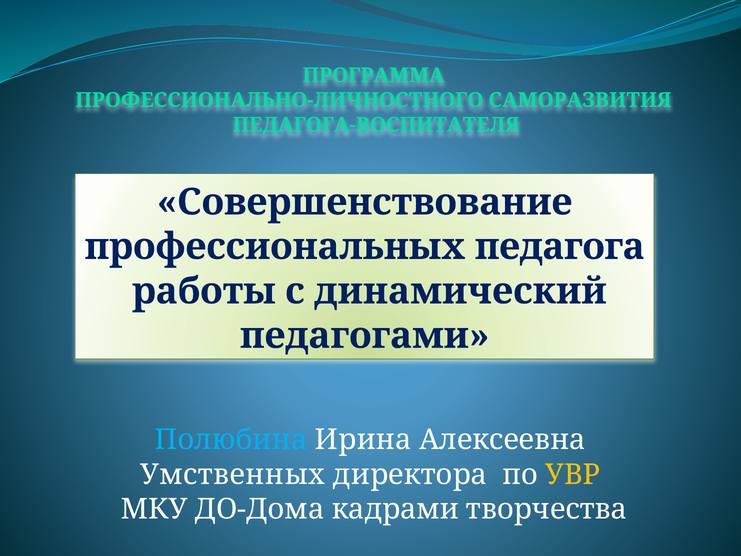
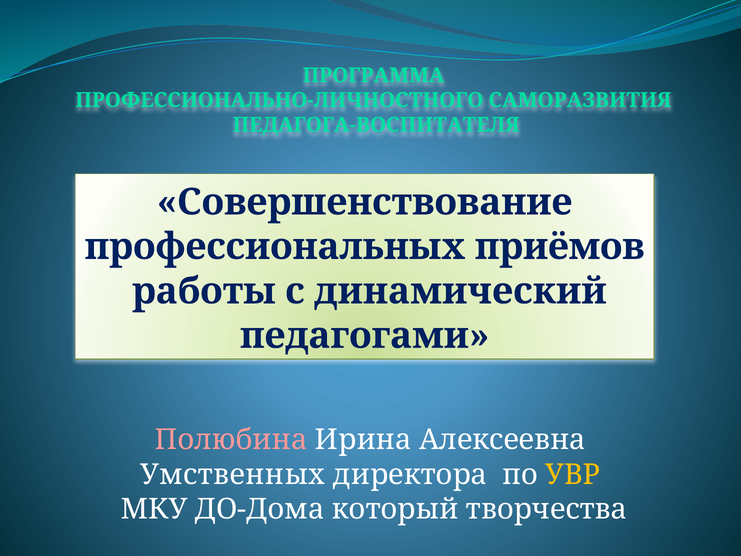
педагога: педагога -> приёмов (560, 247)
Полюбина colour: light blue -> pink (231, 440)
кадрами: кадрами -> который (395, 509)
